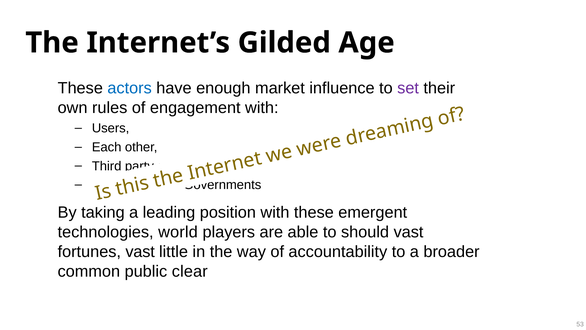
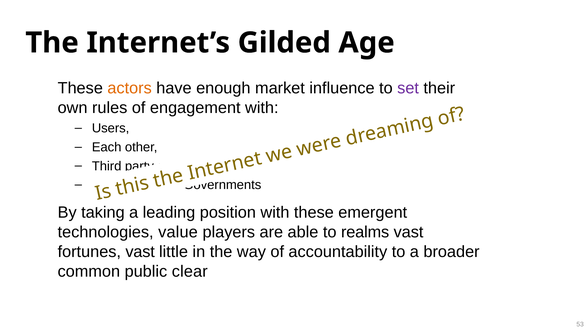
actors colour: blue -> orange (130, 88)
world: world -> value (178, 232)
should: should -> realms (365, 232)
